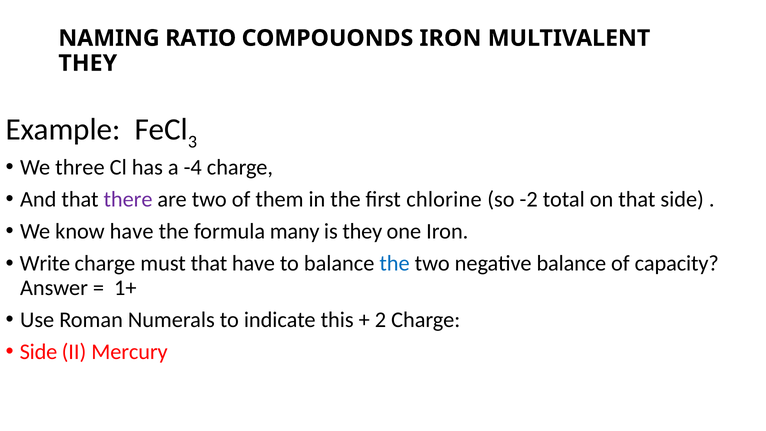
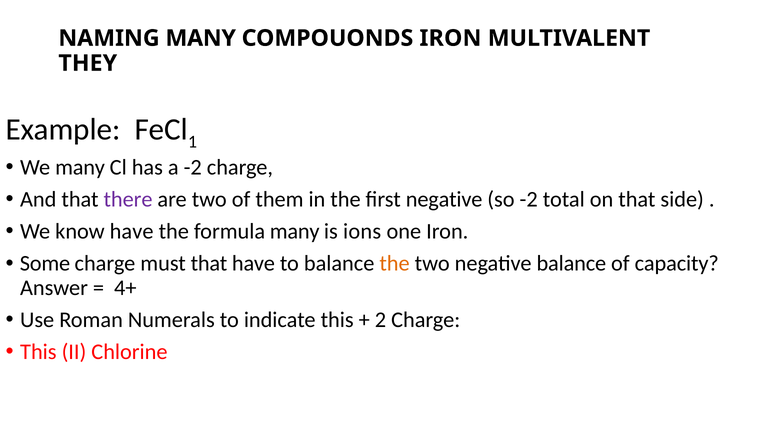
NAMING RATIO: RATIO -> MANY (201, 38)
3: 3 -> 1 (193, 142)
We three: three -> many (80, 167)
a -4: -4 -> -2 (193, 167)
first chlorine: chlorine -> negative (444, 199)
is they: they -> ions (362, 231)
Write: Write -> Some (45, 263)
the colour: blue -> orange (395, 263)
1+: 1+ -> 4+ (125, 288)
Side: Side -> This (38, 352)
Mercury: Mercury -> Chlorine (129, 352)
